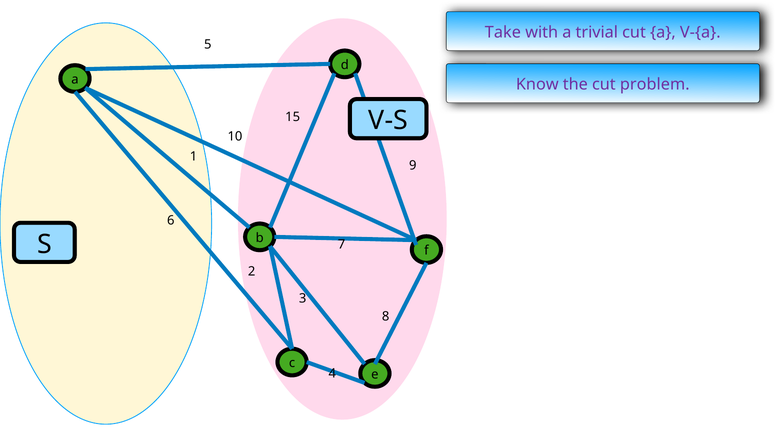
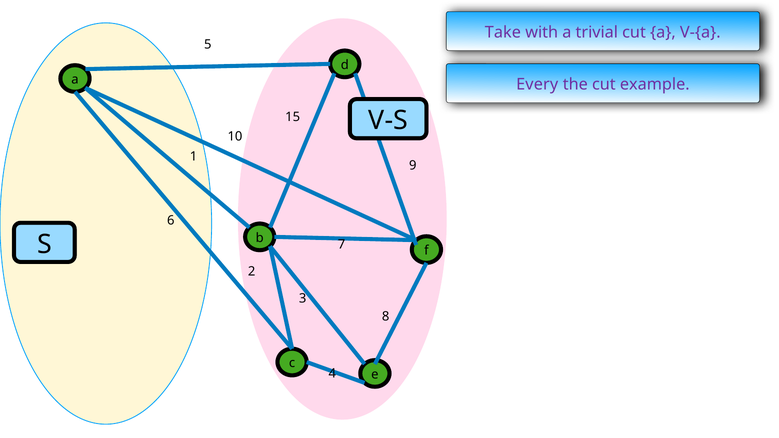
Know: Know -> Every (537, 84)
problem: problem -> example (655, 84)
